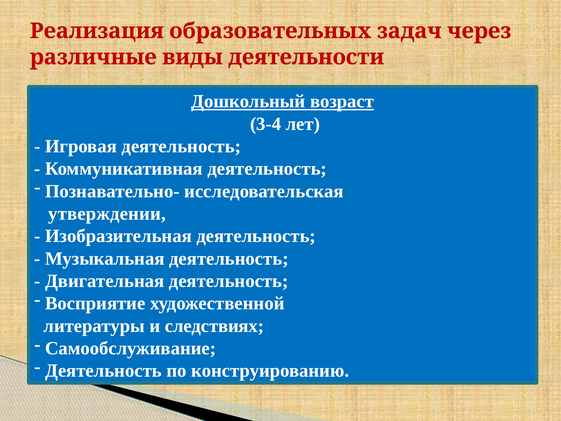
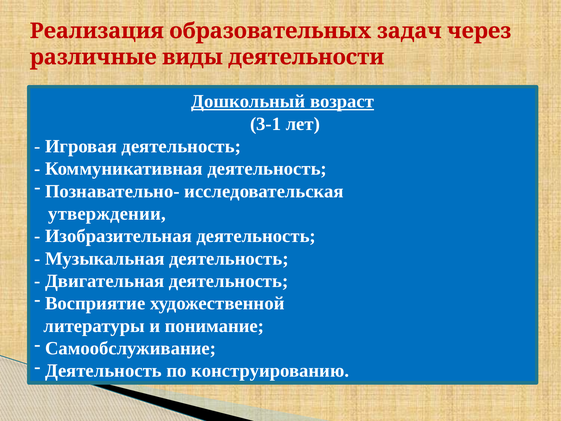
3-4: 3-4 -> 3-1 (266, 124)
следствиях: следствиях -> понимание (214, 326)
